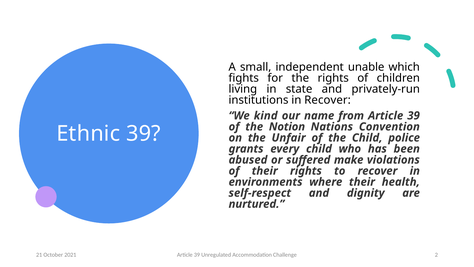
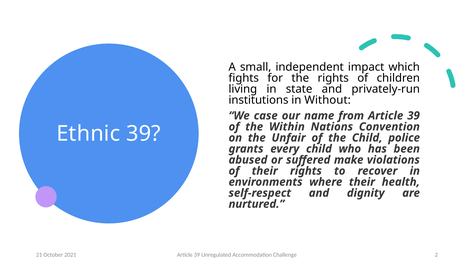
unable: unable -> impact (366, 67)
in Recover: Recover -> Without (328, 100)
kind: kind -> case (266, 116)
Notion: Notion -> Within (287, 127)
